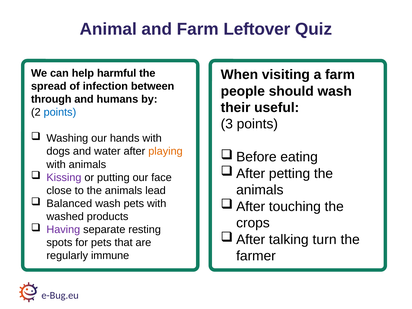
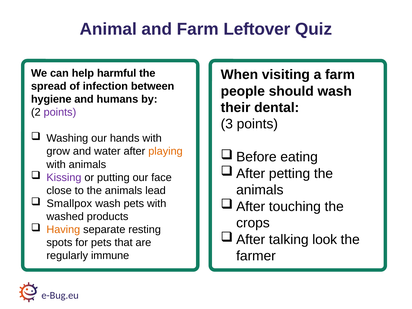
through: through -> hygiene (51, 99)
useful: useful -> dental (277, 108)
points colour: blue -> purple (60, 112)
dogs: dogs -> grow (58, 151)
Balanced: Balanced -> Smallpox (69, 204)
Having colour: purple -> orange (63, 230)
turn: turn -> look (325, 239)
